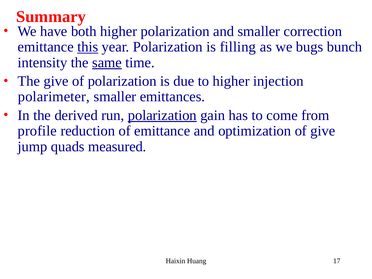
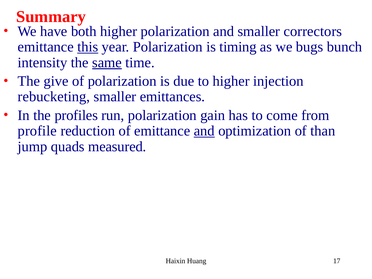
correction: correction -> correctors (313, 31)
filling: filling -> timing (238, 47)
polarimeter: polarimeter -> rebucketing (54, 97)
derived: derived -> profiles (76, 115)
polarization underline: present -> none (162, 115)
and underline: none -> present (204, 131)
of give: give -> than (323, 131)
